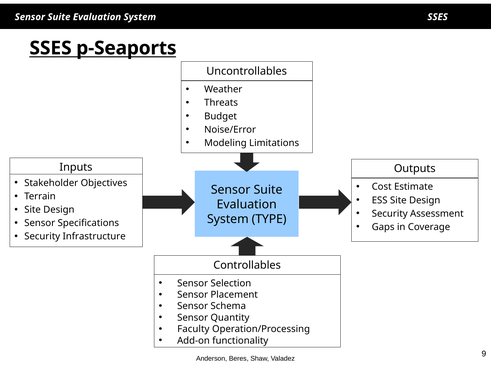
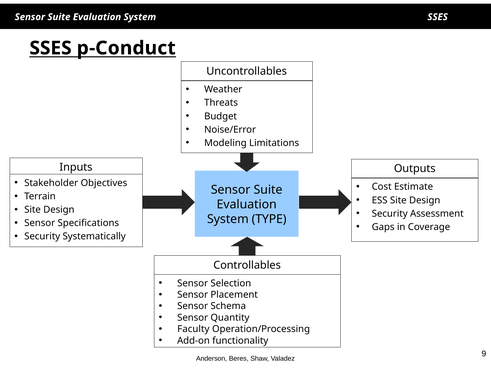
p-Seaports: p-Seaports -> p-Conduct (126, 48)
Infrastructure: Infrastructure -> Systematically (94, 237)
